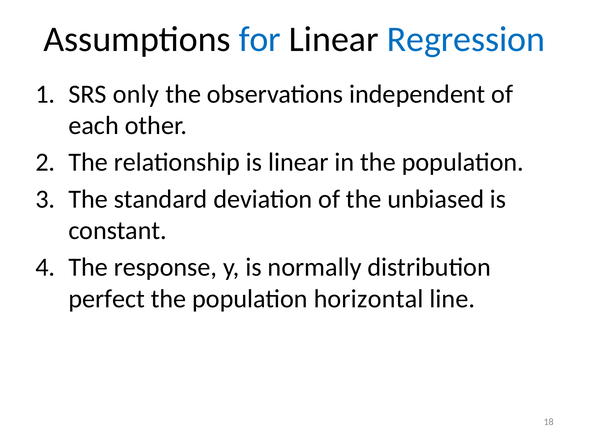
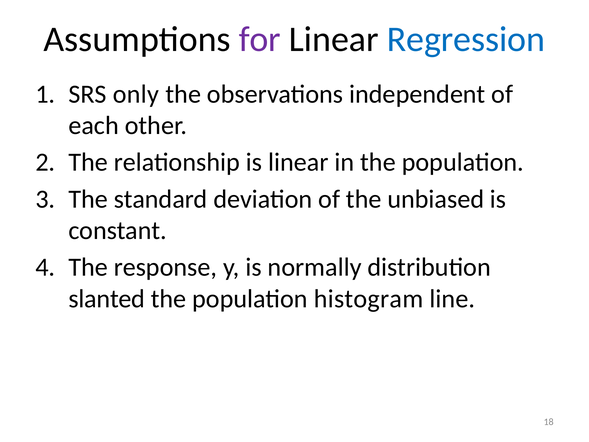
for colour: blue -> purple (260, 39)
perfect: perfect -> slanted (107, 299)
horizontal: horizontal -> histogram (369, 299)
